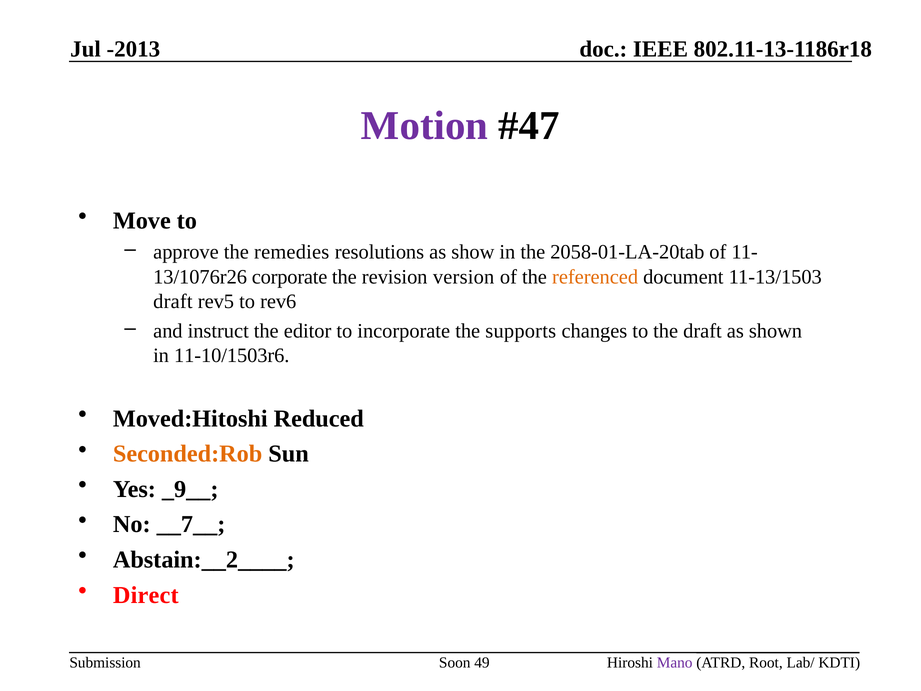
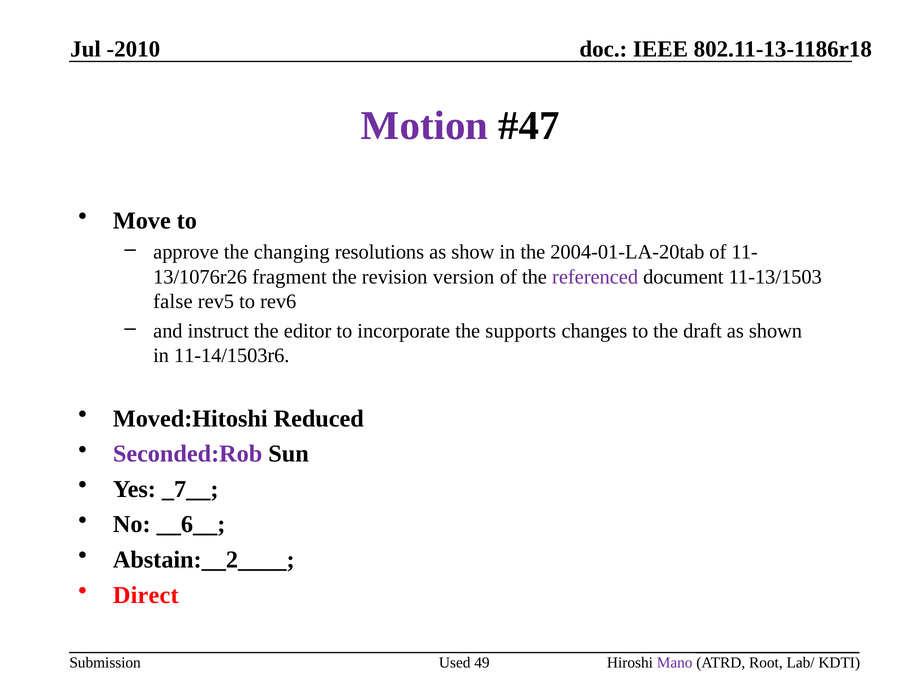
-2013: -2013 -> -2010 (133, 49)
remedies: remedies -> changing (292, 252)
2058-01-LA-20tab: 2058-01-LA-20tab -> 2004-01-LA-20tab (627, 252)
corporate: corporate -> fragment (289, 277)
referenced colour: orange -> purple (595, 277)
draft: draft -> false (173, 301)
11-10/1503r6: 11-10/1503r6 -> 11-14/1503r6 (232, 355)
Seconded:Rob colour: orange -> purple (188, 454)
_9__: _9__ -> _7__ (190, 489)
__7__: __7__ -> __6__ (191, 524)
Soon: Soon -> Used (455, 662)
